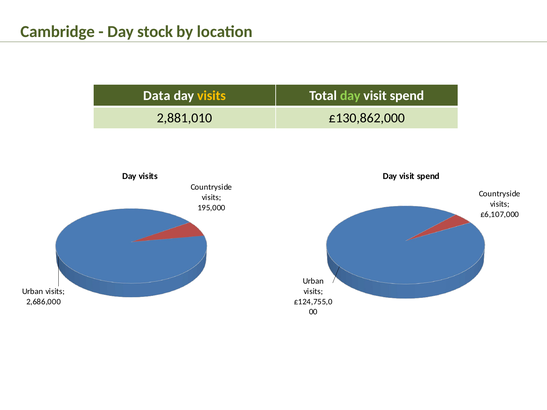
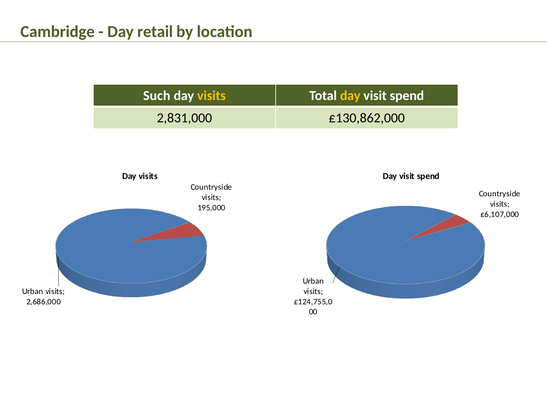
stock: stock -> retail (155, 32)
Data: Data -> Such (157, 96)
day colour: light green -> yellow (350, 96)
2,881,010: 2,881,010 -> 2,831,000 (184, 118)
